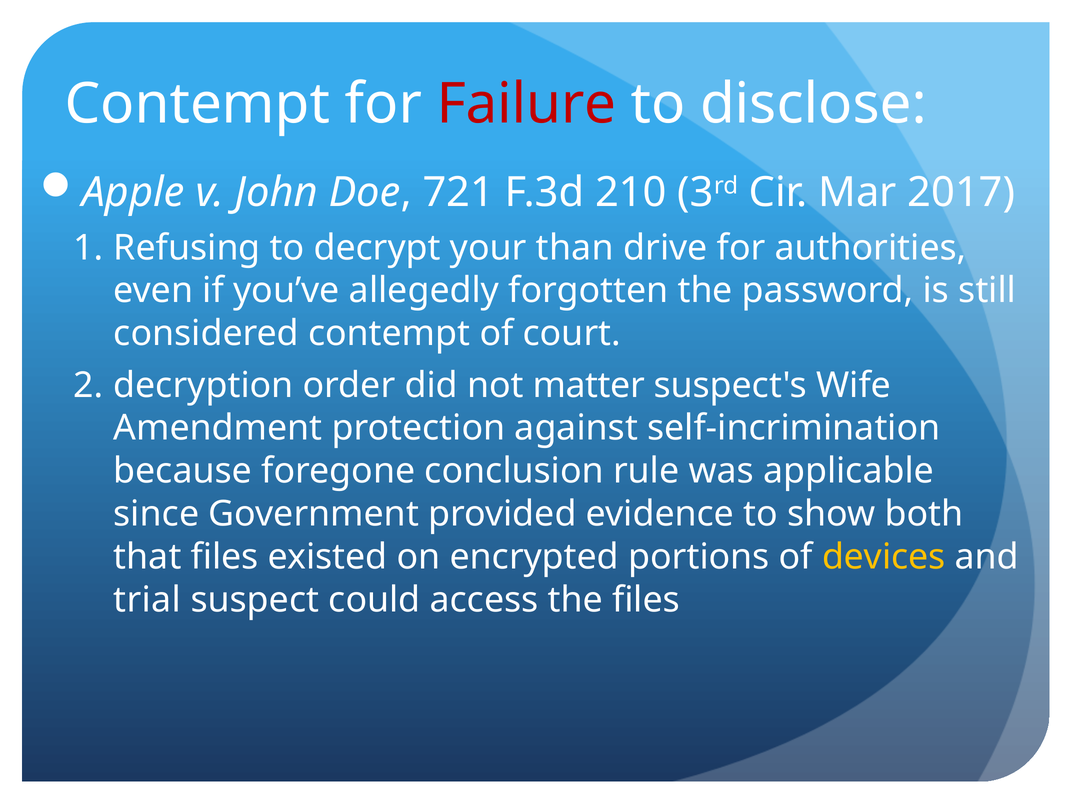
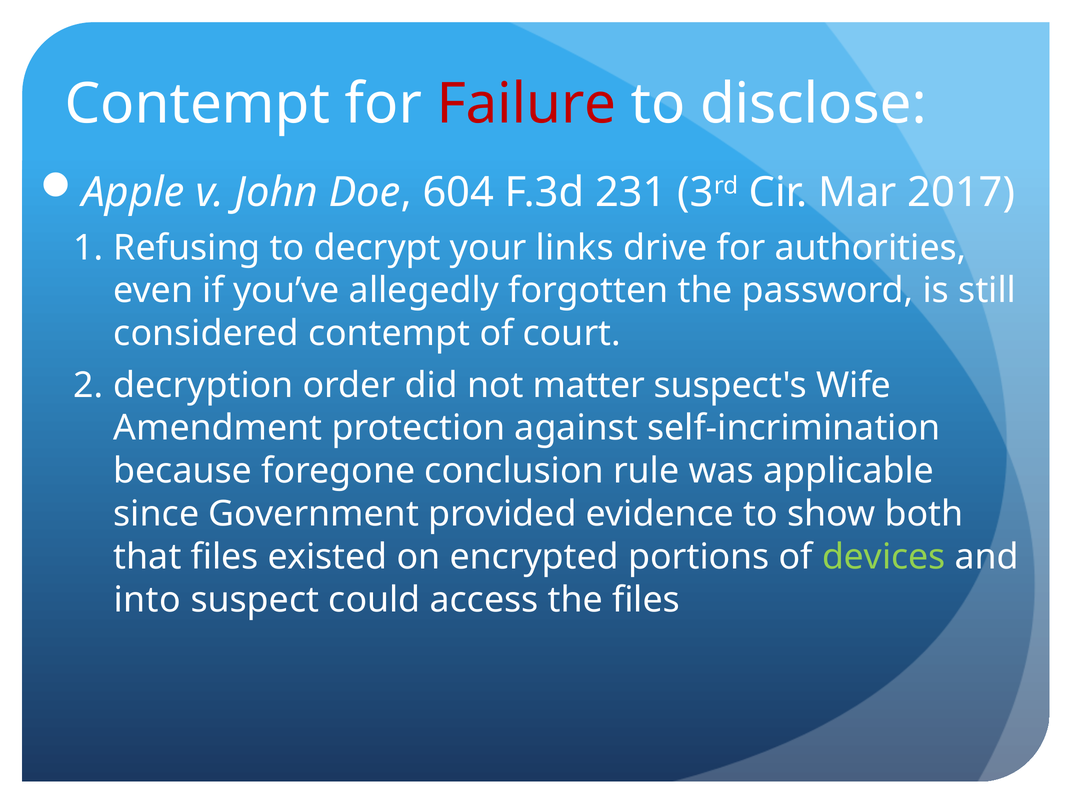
721: 721 -> 604 (458, 193)
210: 210 -> 231 (631, 193)
than: than -> links (575, 248)
devices colour: yellow -> light green (884, 557)
trial: trial -> into (147, 600)
